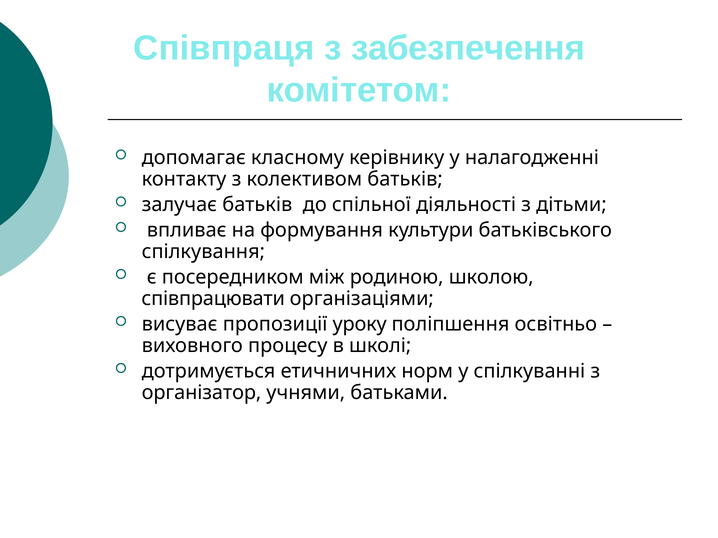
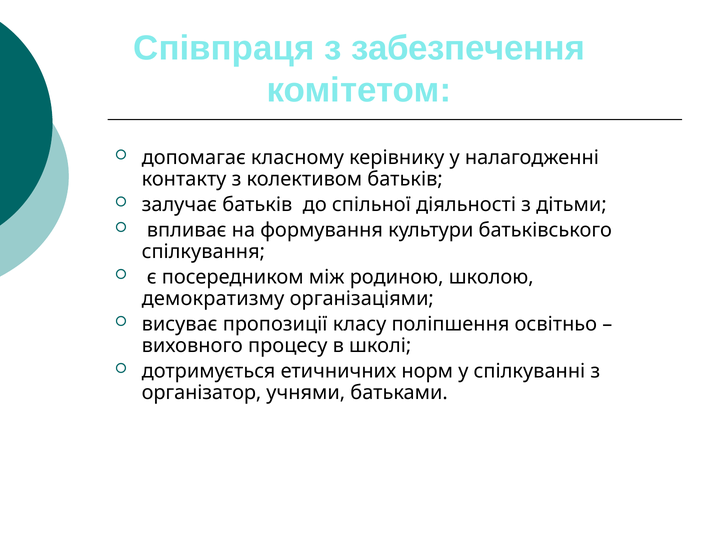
співпрацювати: співпрацювати -> демократизму (213, 299)
уроку: уроку -> класу (360, 324)
